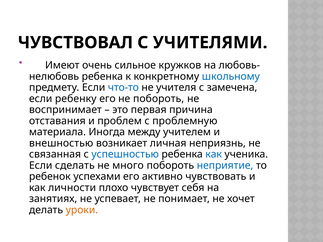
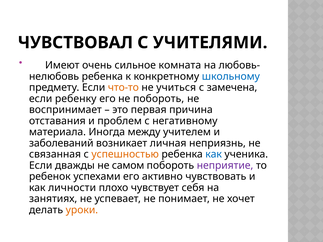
кружков: кружков -> комната (180, 65)
что-то colour: blue -> orange (123, 88)
учителя: учителя -> учиться (176, 88)
проблемную: проблемную -> негативному (185, 121)
внешностью: внешностью -> заболеваний (61, 143)
успешностью colour: blue -> orange (125, 154)
сделать: сделать -> дважды (75, 166)
много: много -> самом (128, 166)
неприятие colour: blue -> purple (225, 166)
